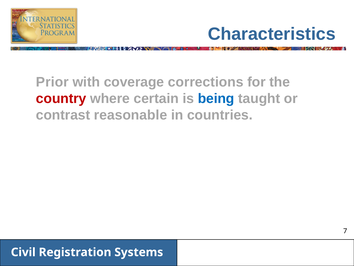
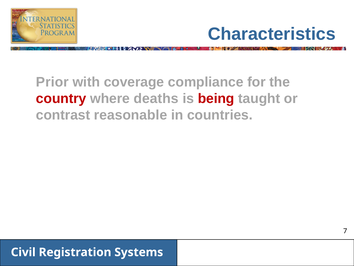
corrections: corrections -> compliance (206, 82)
certain: certain -> deaths (156, 98)
being colour: blue -> red (216, 98)
